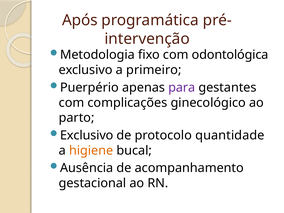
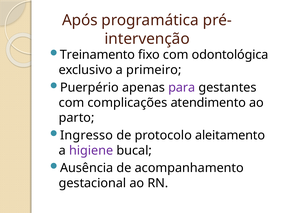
Metodologia: Metodologia -> Treinamento (97, 55)
ginecológico: ginecológico -> atendimento (208, 103)
Exclusivo: Exclusivo -> Ingresso (87, 135)
quantidade: quantidade -> aleitamento (230, 135)
higiene colour: orange -> purple (91, 150)
